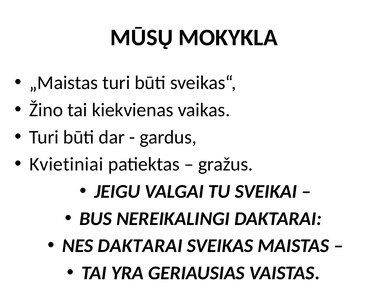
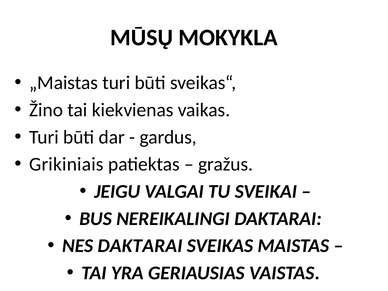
Kvietiniai: Kvietiniai -> Grikiniais (66, 164)
